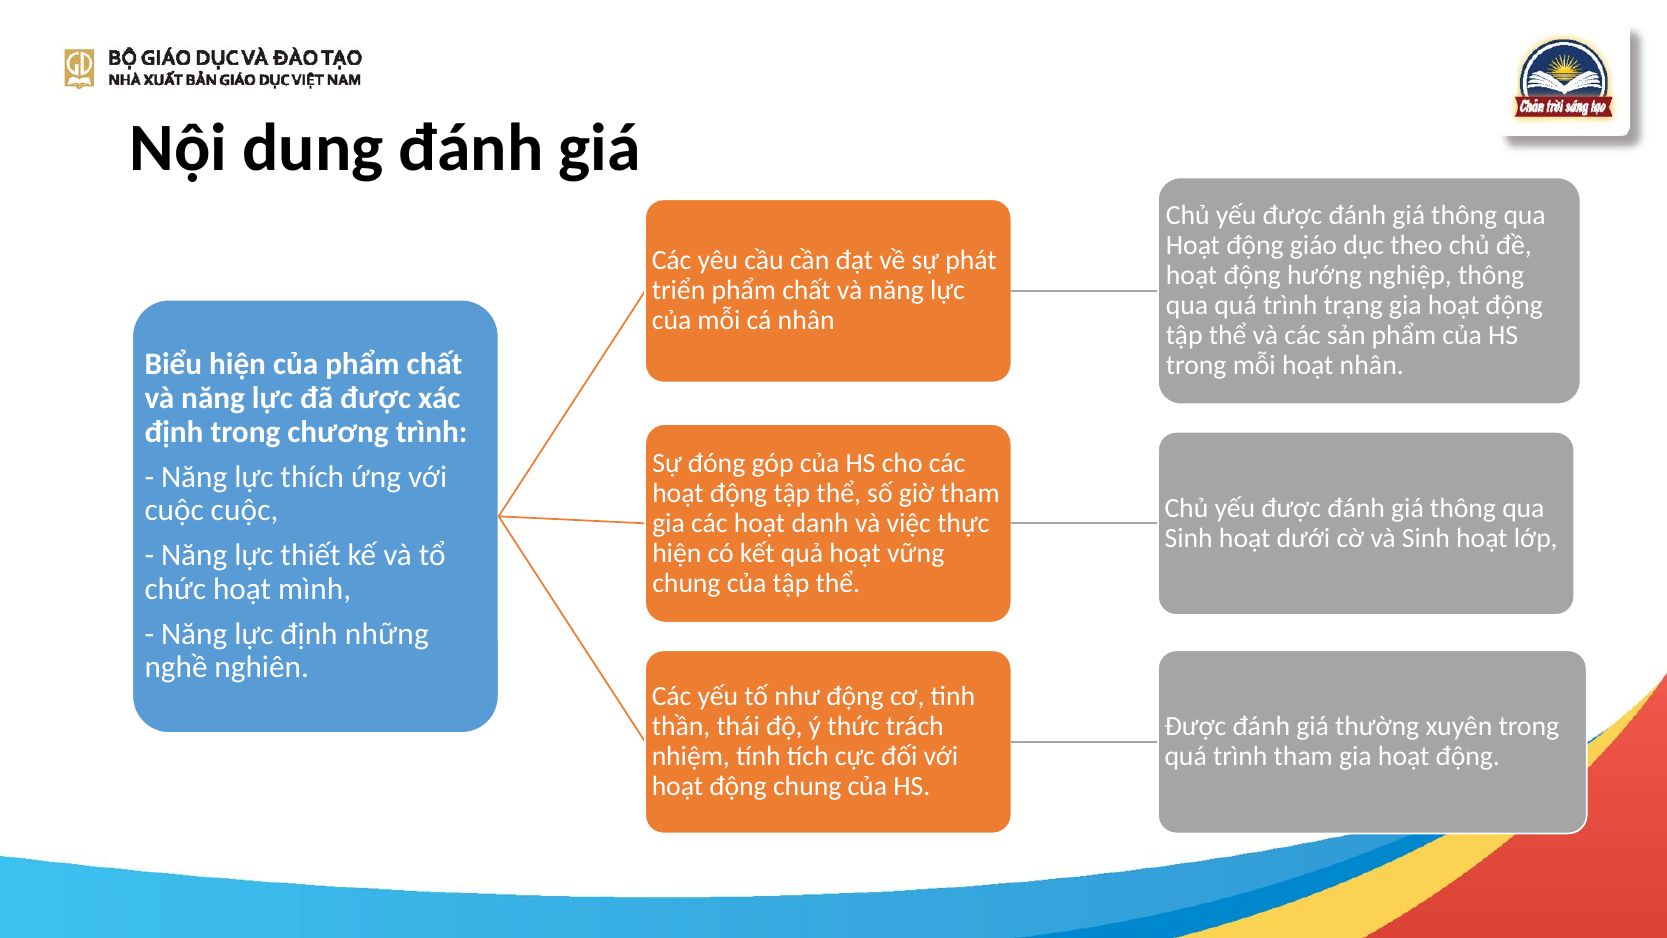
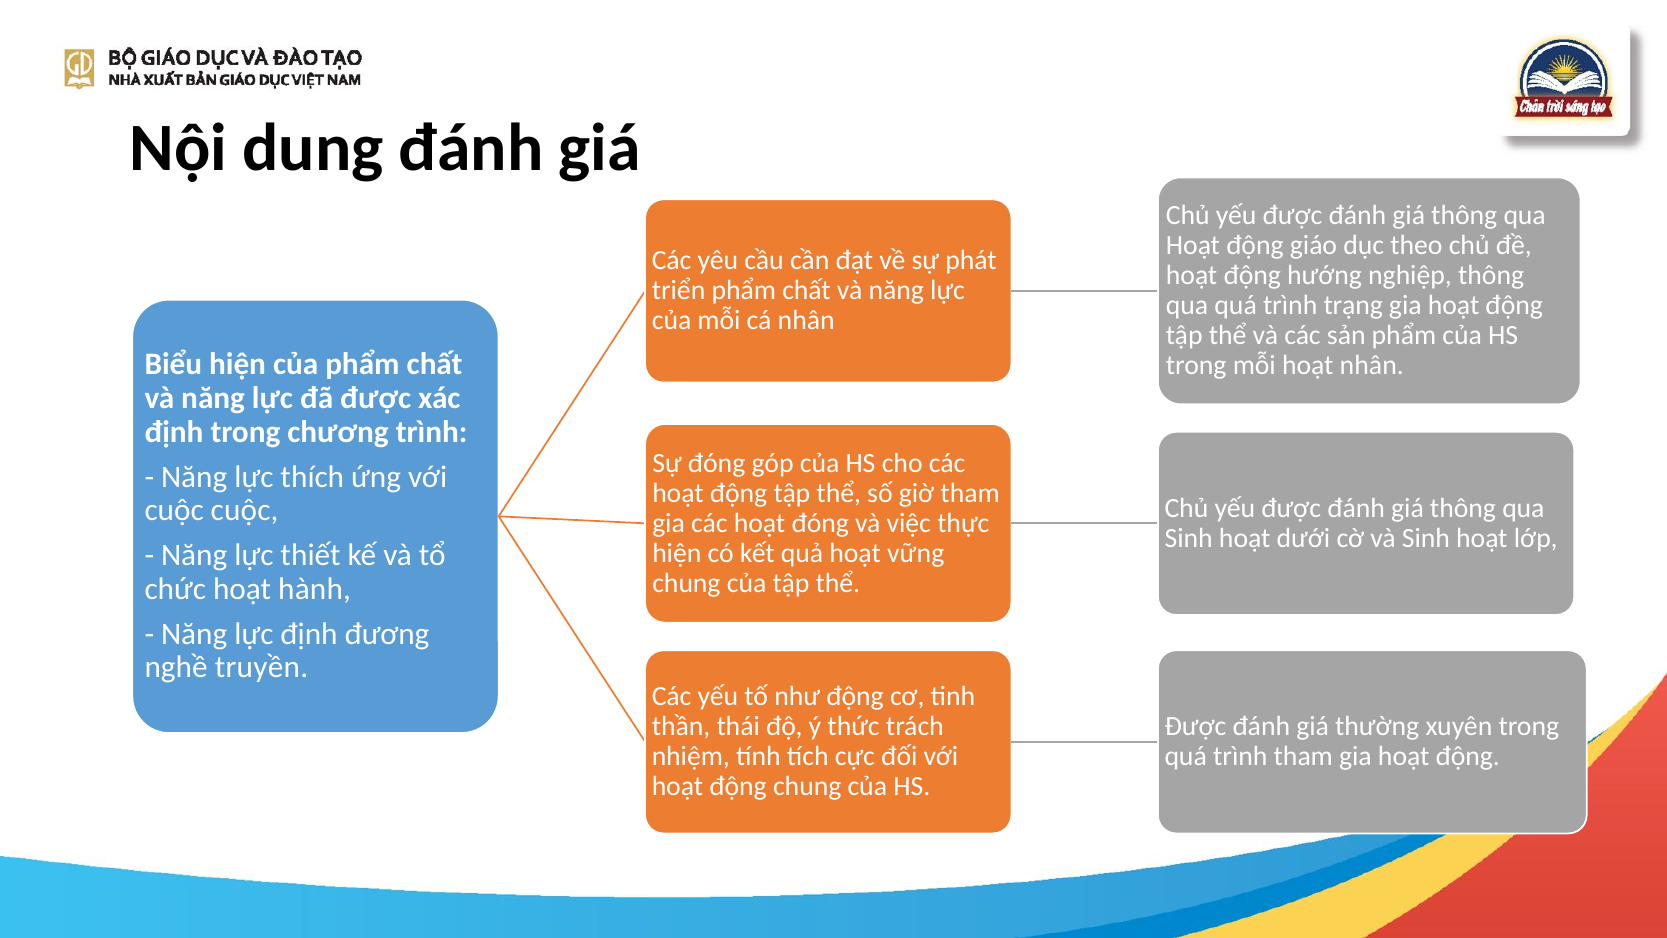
hoạt danh: danh -> đóng (820, 523)
mình: mình -> hành (315, 589)
những: những -> đương (387, 634)
nghiên: nghiên -> truyền (262, 667)
